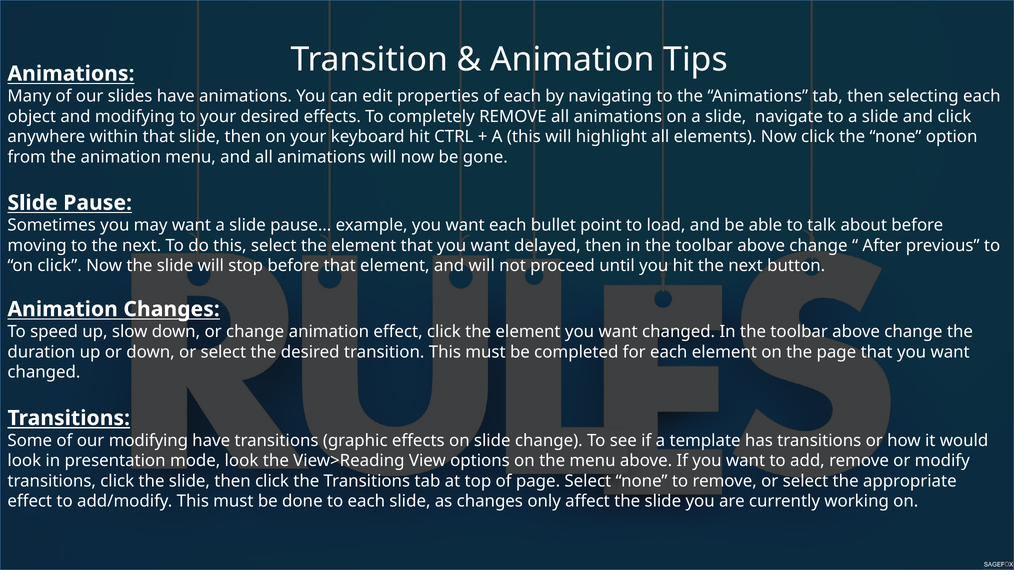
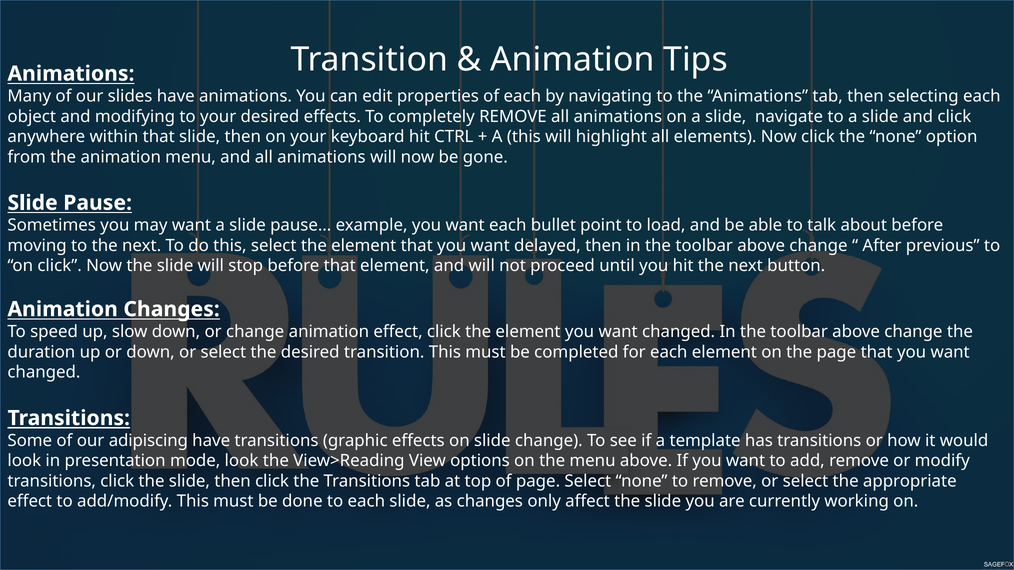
our modifying: modifying -> adipiscing (148, 441)
